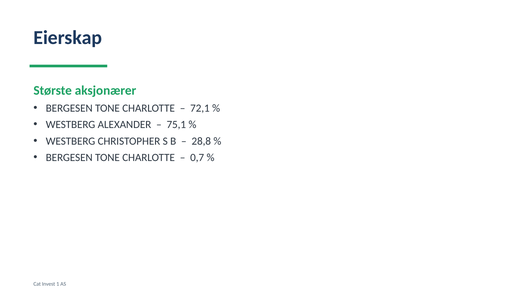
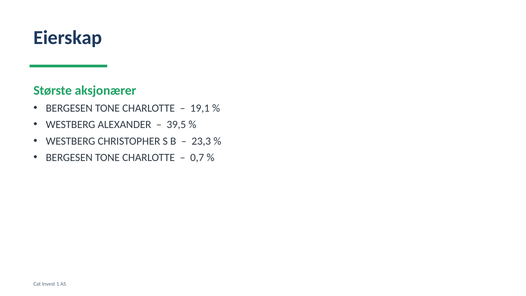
72,1: 72,1 -> 19,1 (200, 108)
75,1: 75,1 -> 39,5 (176, 125)
28,8: 28,8 -> 23,3 (201, 141)
